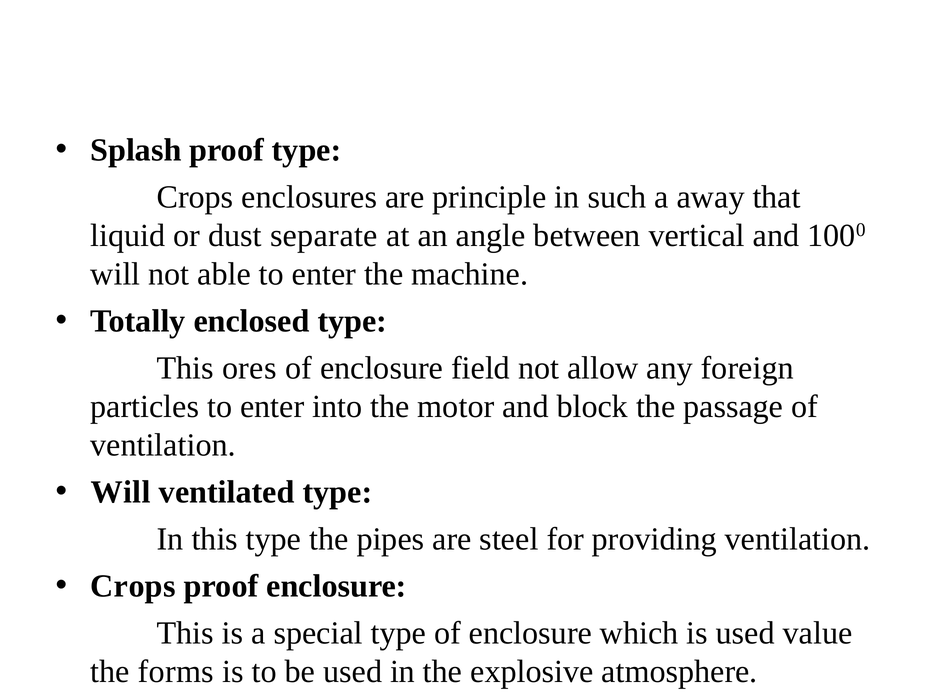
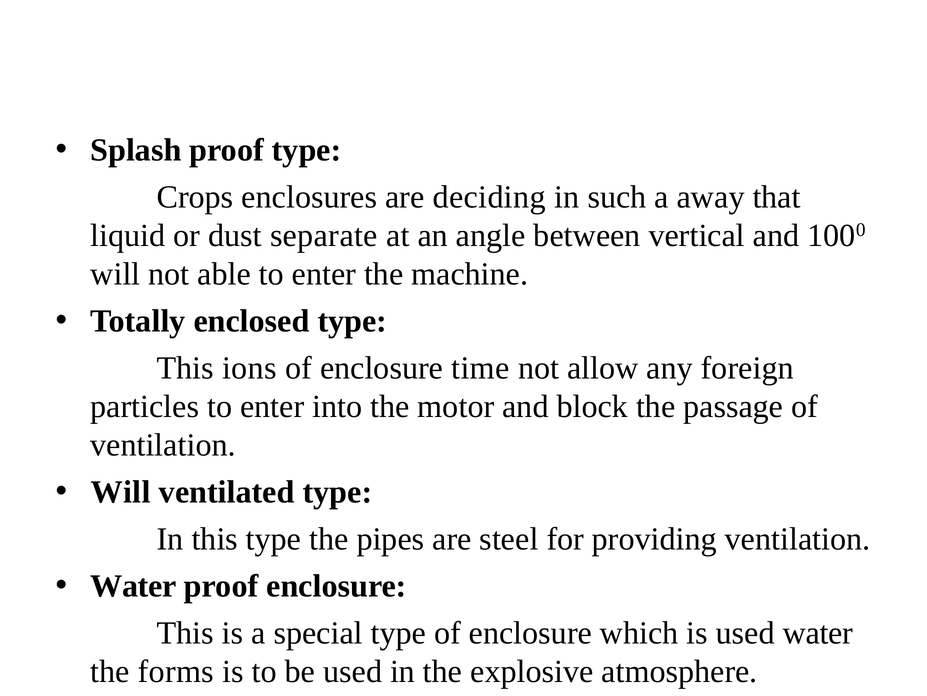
principle: principle -> deciding (489, 197)
ores: ores -> ions (249, 368)
field: field -> time (480, 368)
Crops: Crops -> Water (133, 585)
used value: value -> water (818, 632)
